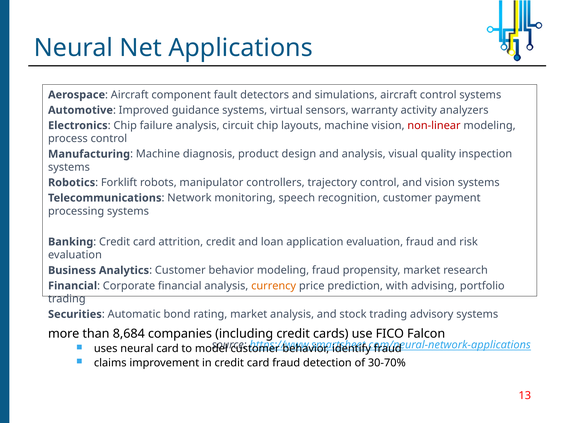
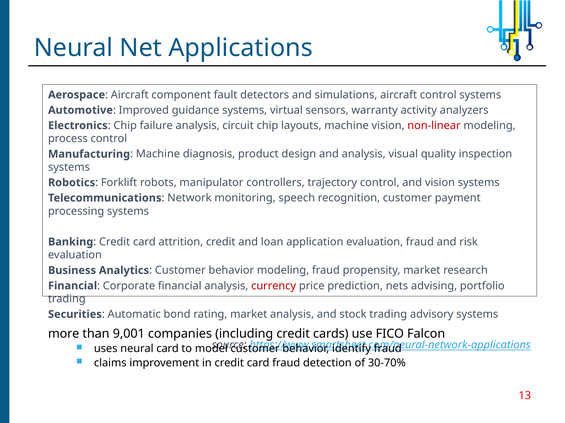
currency colour: orange -> red (274, 286)
with: with -> nets (397, 286)
8,684: 8,684 -> 9,001 (129, 334)
